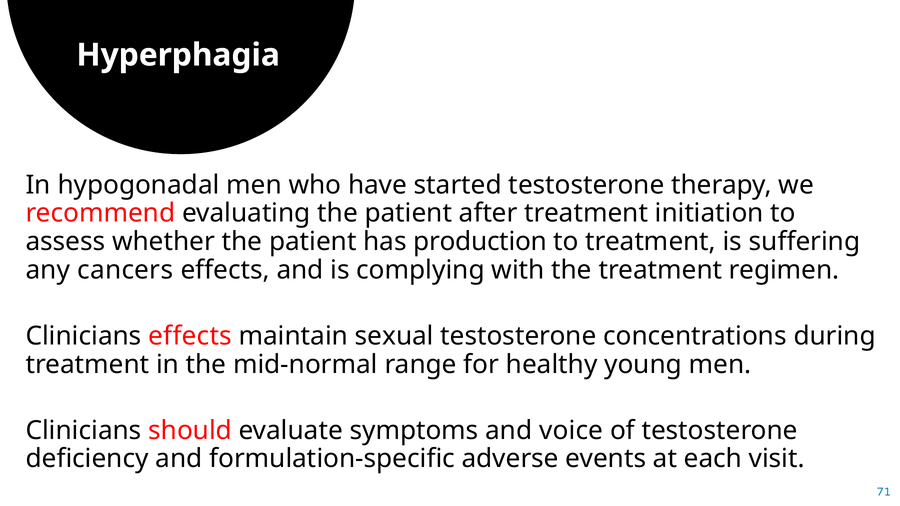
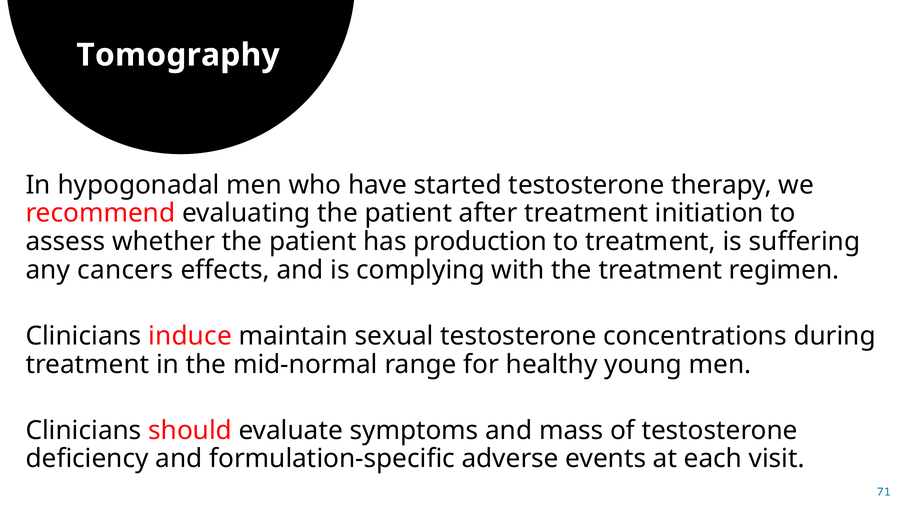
Hyperphagia: Hyperphagia -> Tomography (178, 55)
Clinicians effects: effects -> induce (190, 336)
voice: voice -> mass (571, 431)
